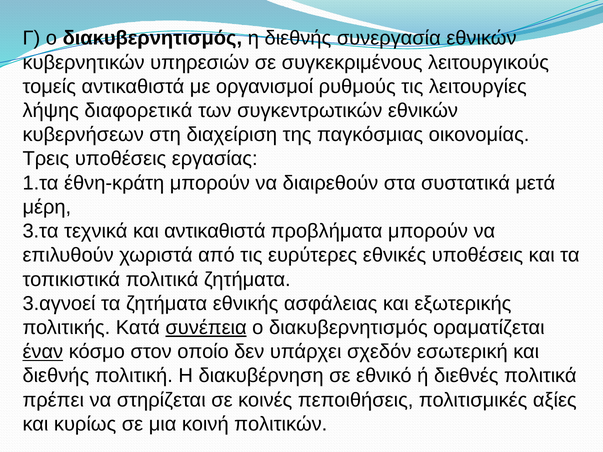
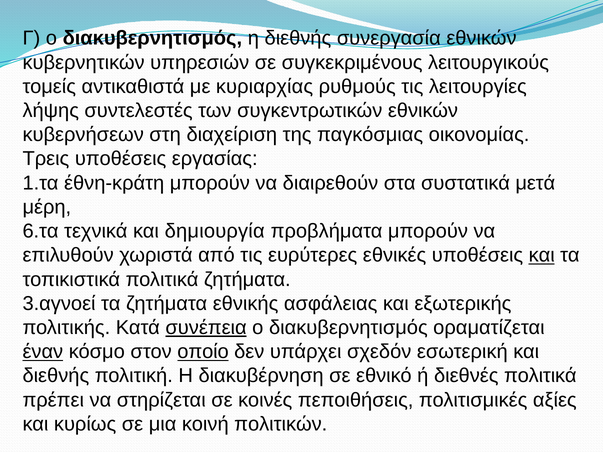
οργανισμοί: οργανισμοί -> κυριαρχίας (265, 87)
διαφορετικά: διαφορετικά -> συντελεστές (139, 111)
3.τα: 3.τα -> 6.τα (41, 231)
και αντικαθιστά: αντικαθιστά -> δημιουργία (215, 231)
και underline: none -> present (542, 255)
οποίο underline: none -> present (203, 352)
